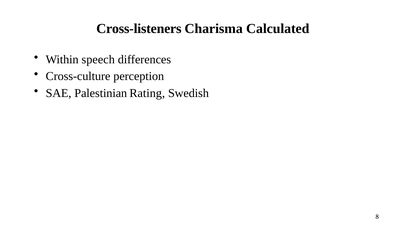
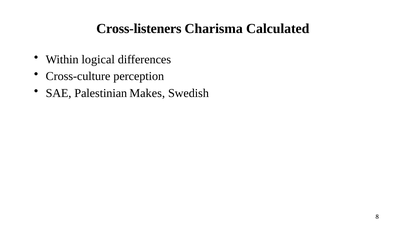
speech: speech -> logical (98, 60)
Rating: Rating -> Makes (147, 93)
